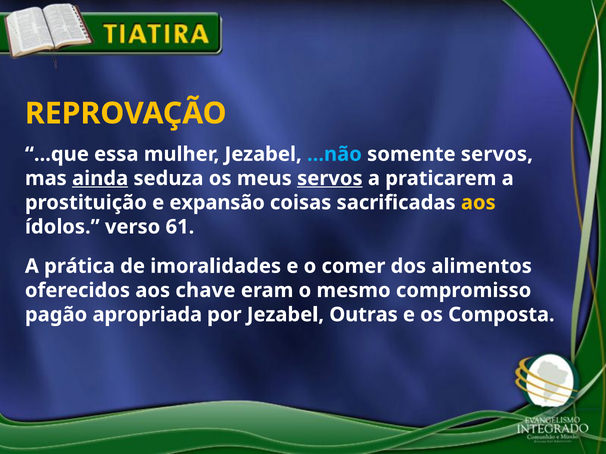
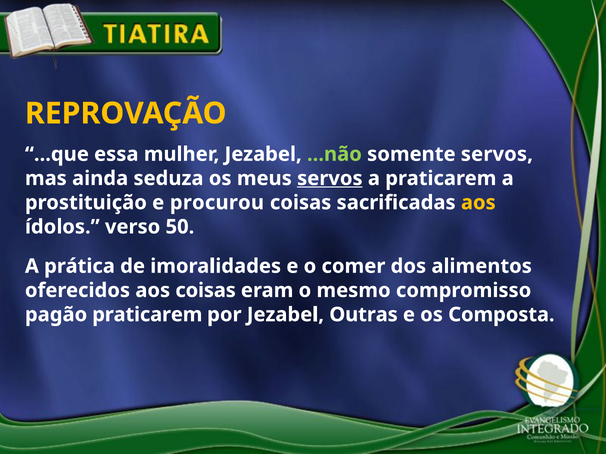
...não colour: light blue -> light green (334, 154)
ainda underline: present -> none (100, 179)
expansão: expansão -> procurou (217, 203)
61: 61 -> 50 (180, 227)
aos chave: chave -> coisas (206, 291)
pagão apropriada: apropriada -> praticarem (147, 315)
